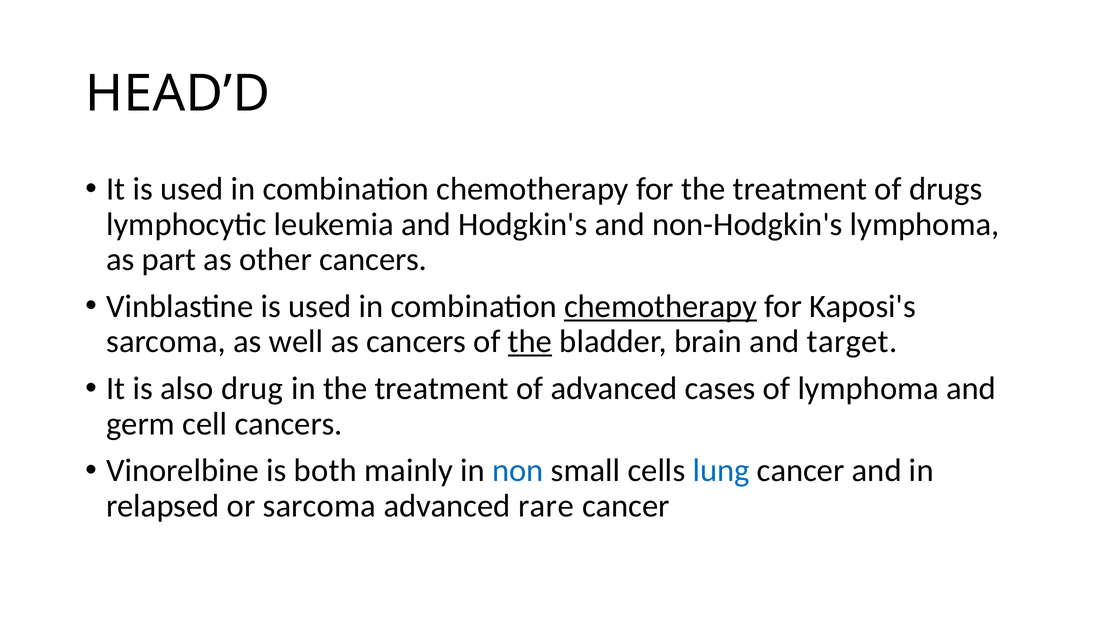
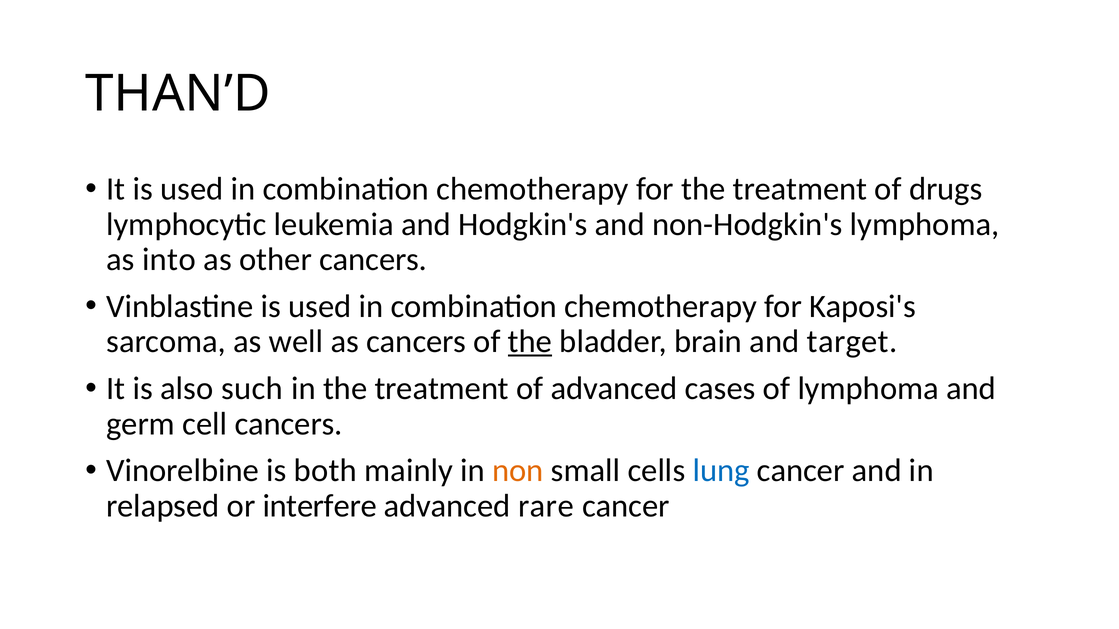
HEAD’D: HEAD’D -> THAN’D (178, 94)
part: part -> into (169, 260)
chemotherapy underline: present -> none (661, 307)
drug: drug -> such (252, 389)
non colour: blue -> orange (518, 471)
or sarcoma: sarcoma -> interfere (320, 506)
